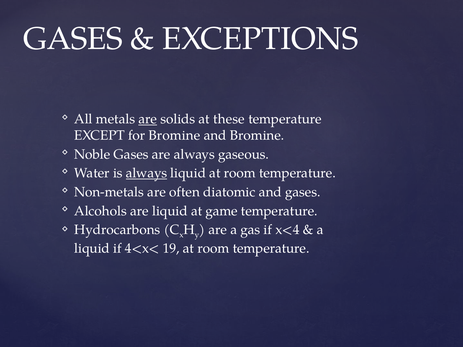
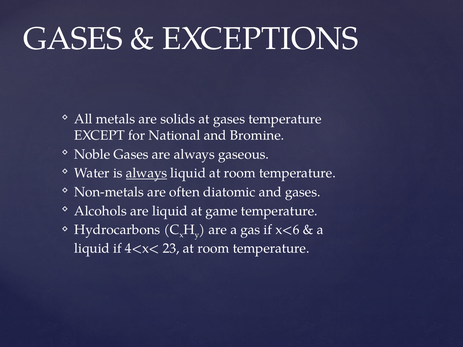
are underline: present -> none (148, 119)
at these: these -> gases (229, 119)
for Bromine: Bromine -> National (175, 135)
x<4: x<4 -> x<6 (287, 230)
19: 19 -> 23 (171, 248)
